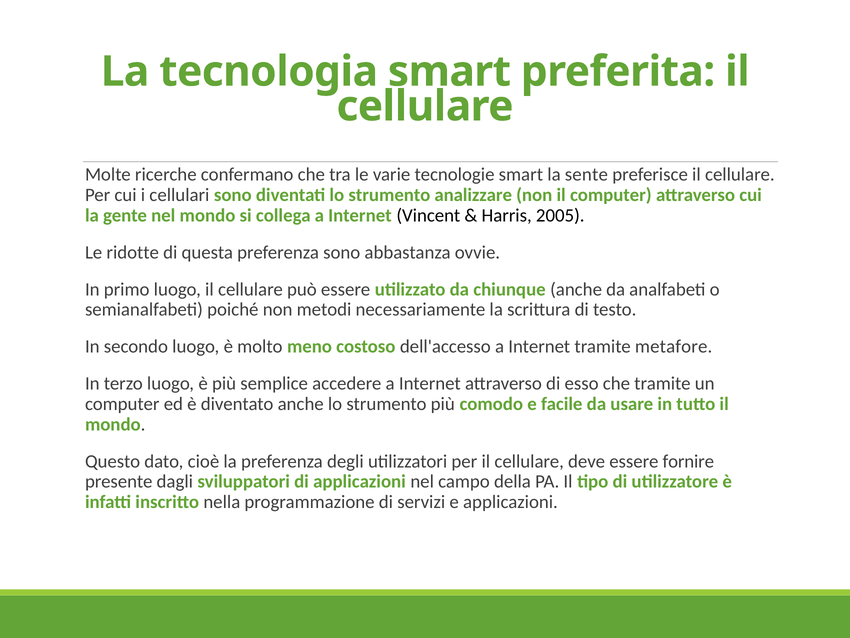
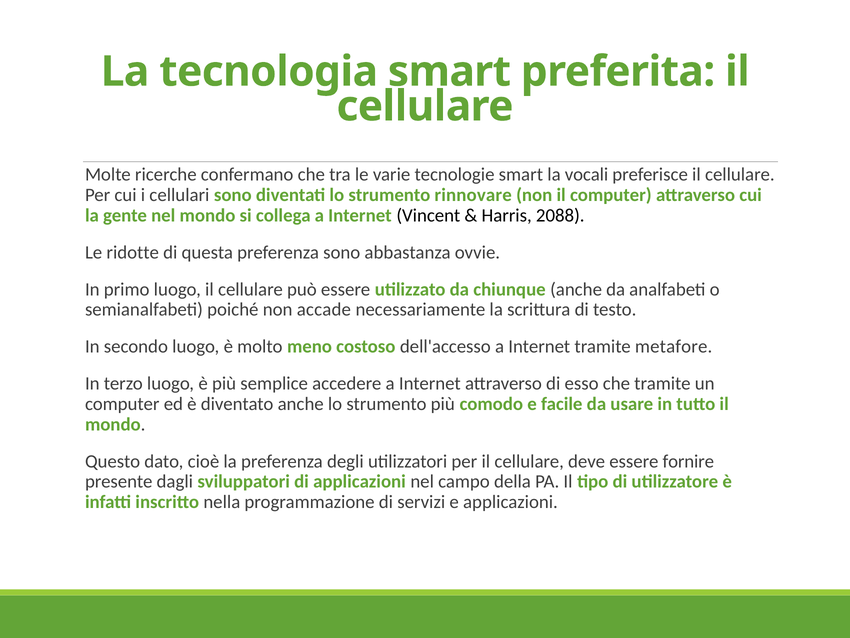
sente: sente -> vocali (586, 174)
analizzare: analizzare -> rinnovare (473, 195)
2005: 2005 -> 2088 (560, 215)
metodi: metodi -> accade (324, 309)
